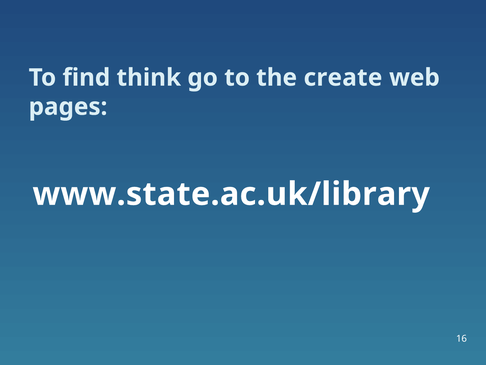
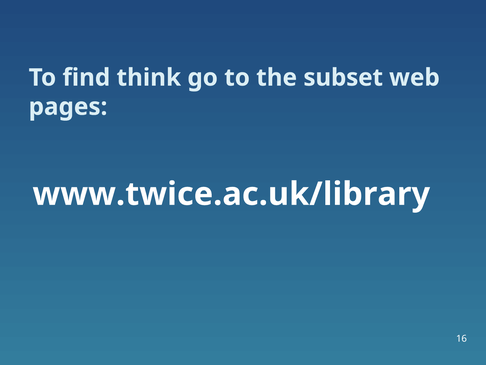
create: create -> subset (343, 77)
www.state.ac.uk/library: www.state.ac.uk/library -> www.twice.ac.uk/library (231, 194)
